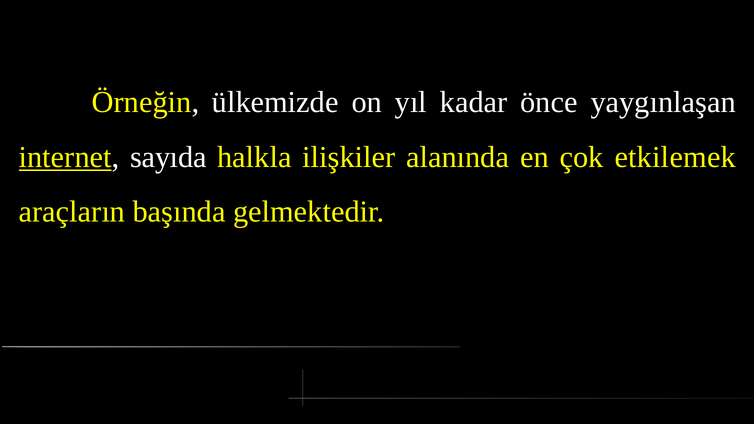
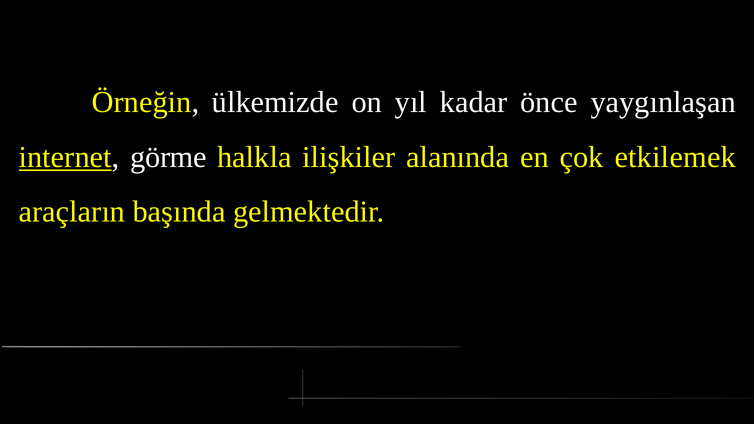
sayıda: sayıda -> görme (168, 157)
